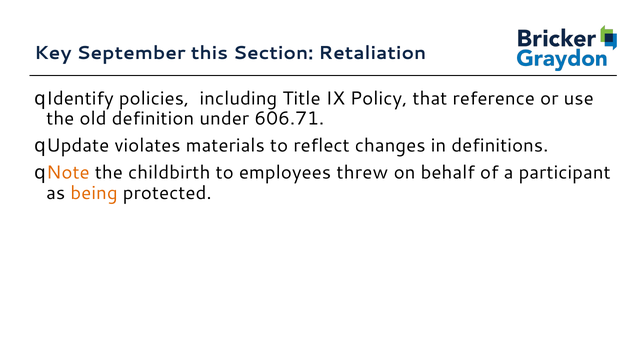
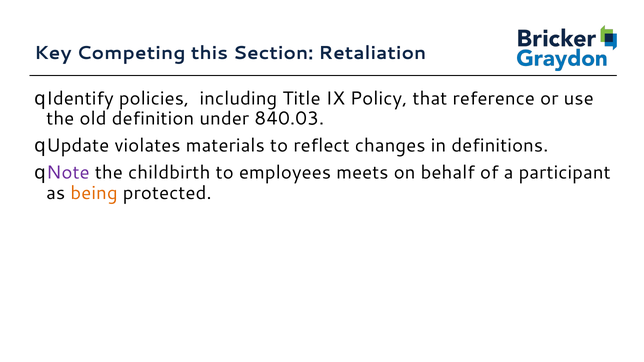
September: September -> Competing (131, 53)
606.71: 606.71 -> 840.03 (289, 119)
Note colour: orange -> purple (68, 173)
threw: threw -> meets (362, 173)
